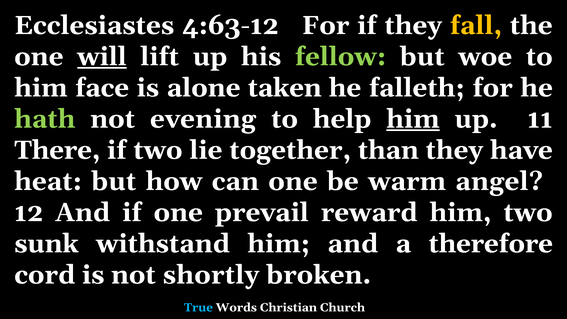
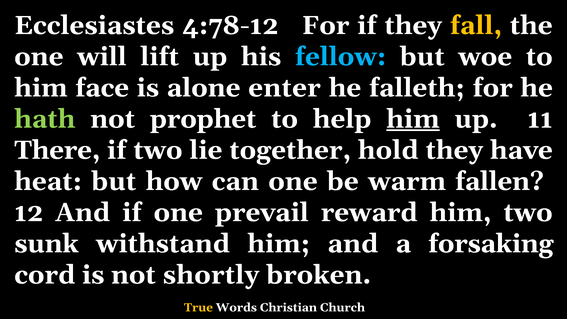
4:63-12: 4:63-12 -> 4:78-12 (230, 25)
will underline: present -> none (102, 57)
fellow colour: light green -> light blue (341, 57)
taken: taken -> enter (284, 88)
evening: evening -> prophet (203, 119)
than: than -> hold (388, 150)
angel: angel -> fallen (499, 181)
therefore: therefore -> forsaking (491, 244)
True colour: light blue -> yellow (198, 307)
